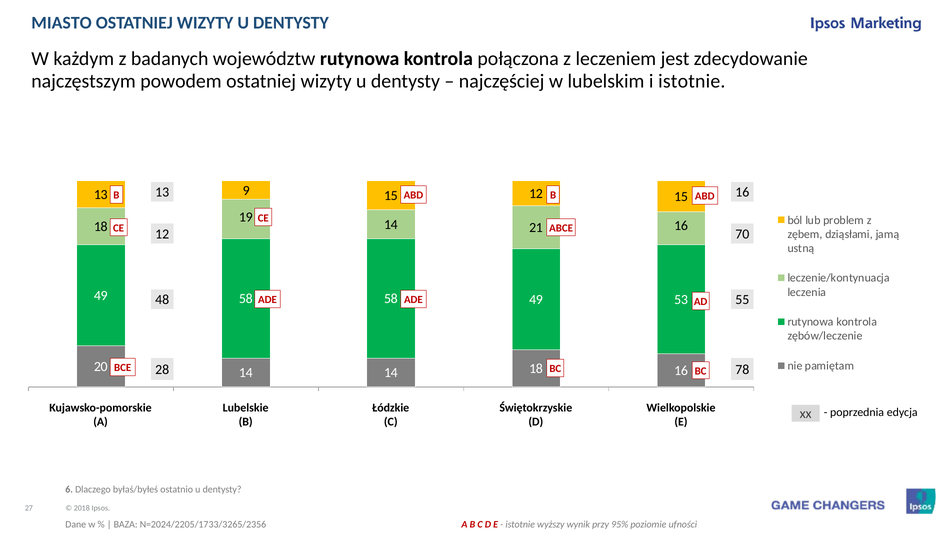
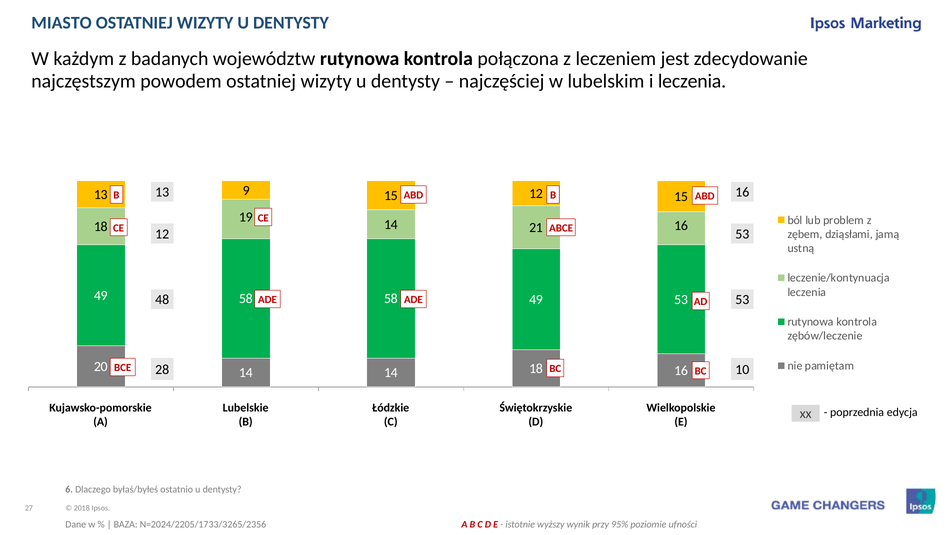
i istotnie: istotnie -> leczenia (692, 81)
12 70: 70 -> 53 (742, 234)
48 55: 55 -> 53 (742, 299)
78: 78 -> 10 (742, 369)
